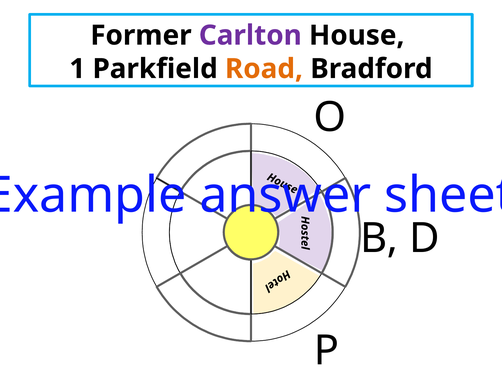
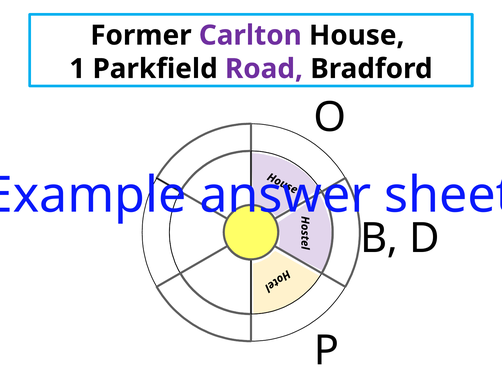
Road colour: orange -> purple (264, 69)
